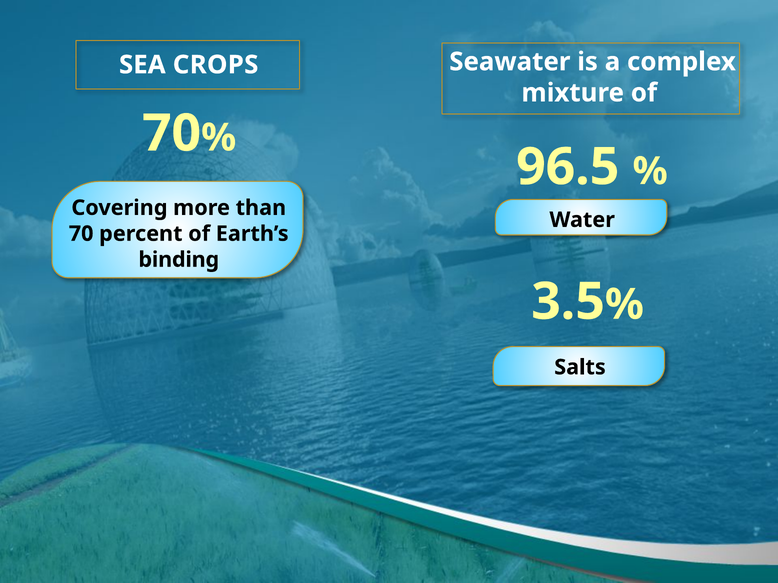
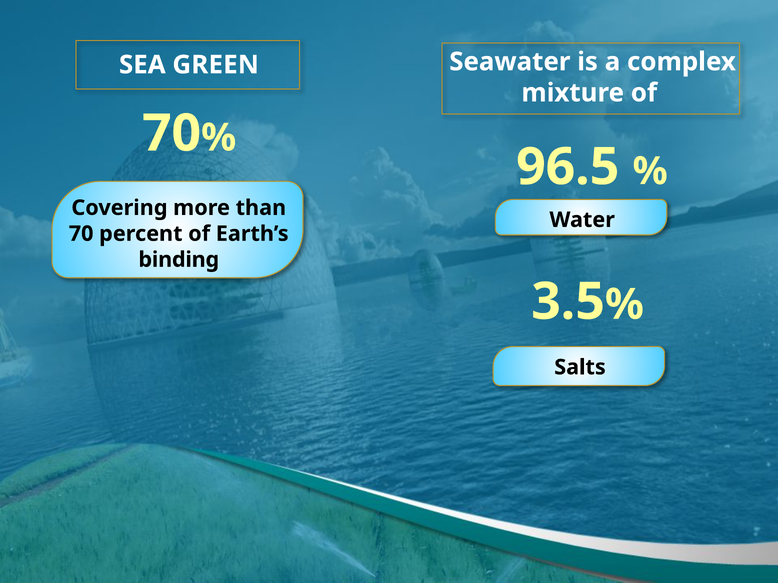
CROPS: CROPS -> GREEN (216, 65)
